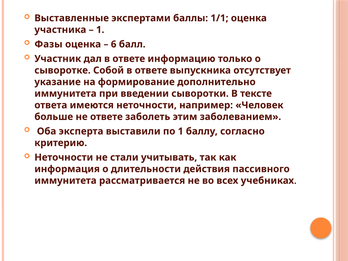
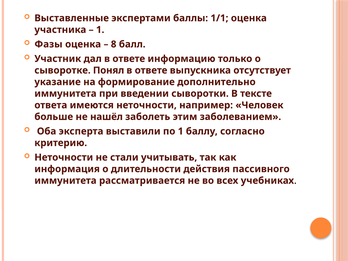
6: 6 -> 8 (114, 44)
Собой: Собой -> Понял (109, 70)
не ответе: ответе -> нашёл (106, 117)
